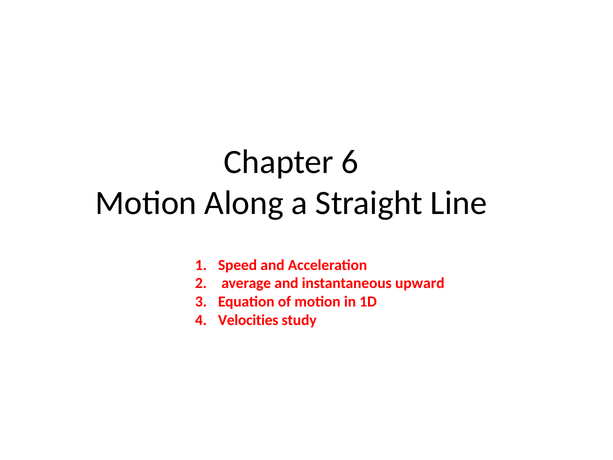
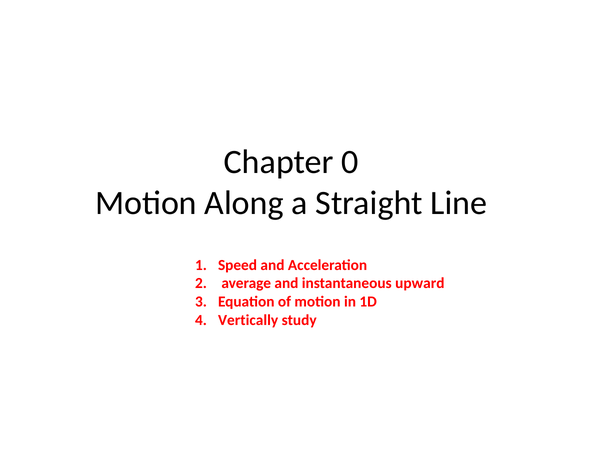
6: 6 -> 0 (350, 162)
Velocities: Velocities -> Vertically (248, 320)
